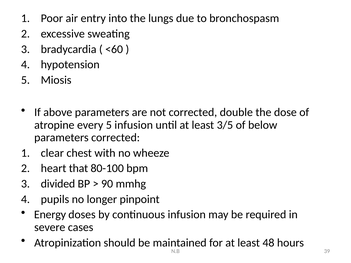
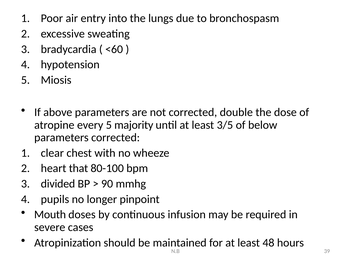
5 infusion: infusion -> majority (134, 125)
Energy: Energy -> Mouth (50, 215)
